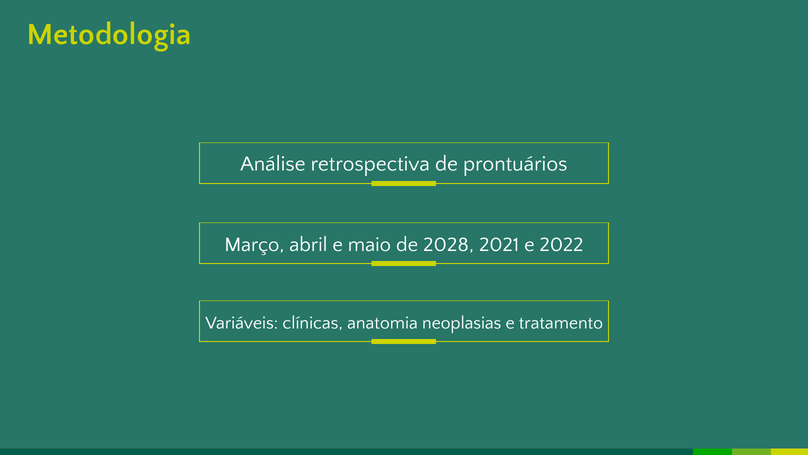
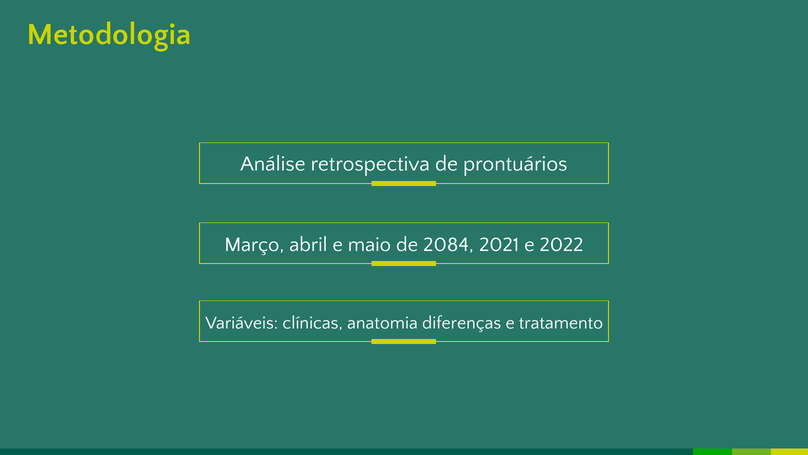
2028: 2028 -> 2084 (449, 244)
neoplasias: neoplasias -> diferenças (462, 322)
